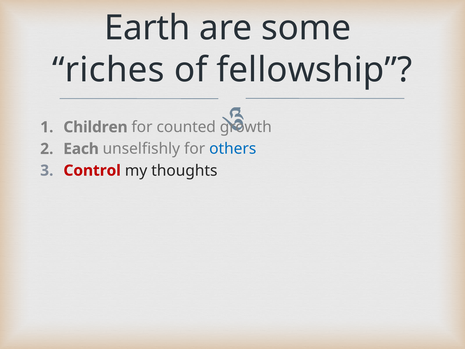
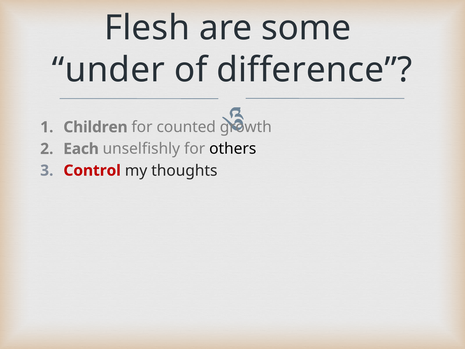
Earth: Earth -> Flesh (147, 28)
riches: riches -> under (108, 70)
fellowship: fellowship -> difference (314, 70)
others colour: blue -> black (233, 149)
